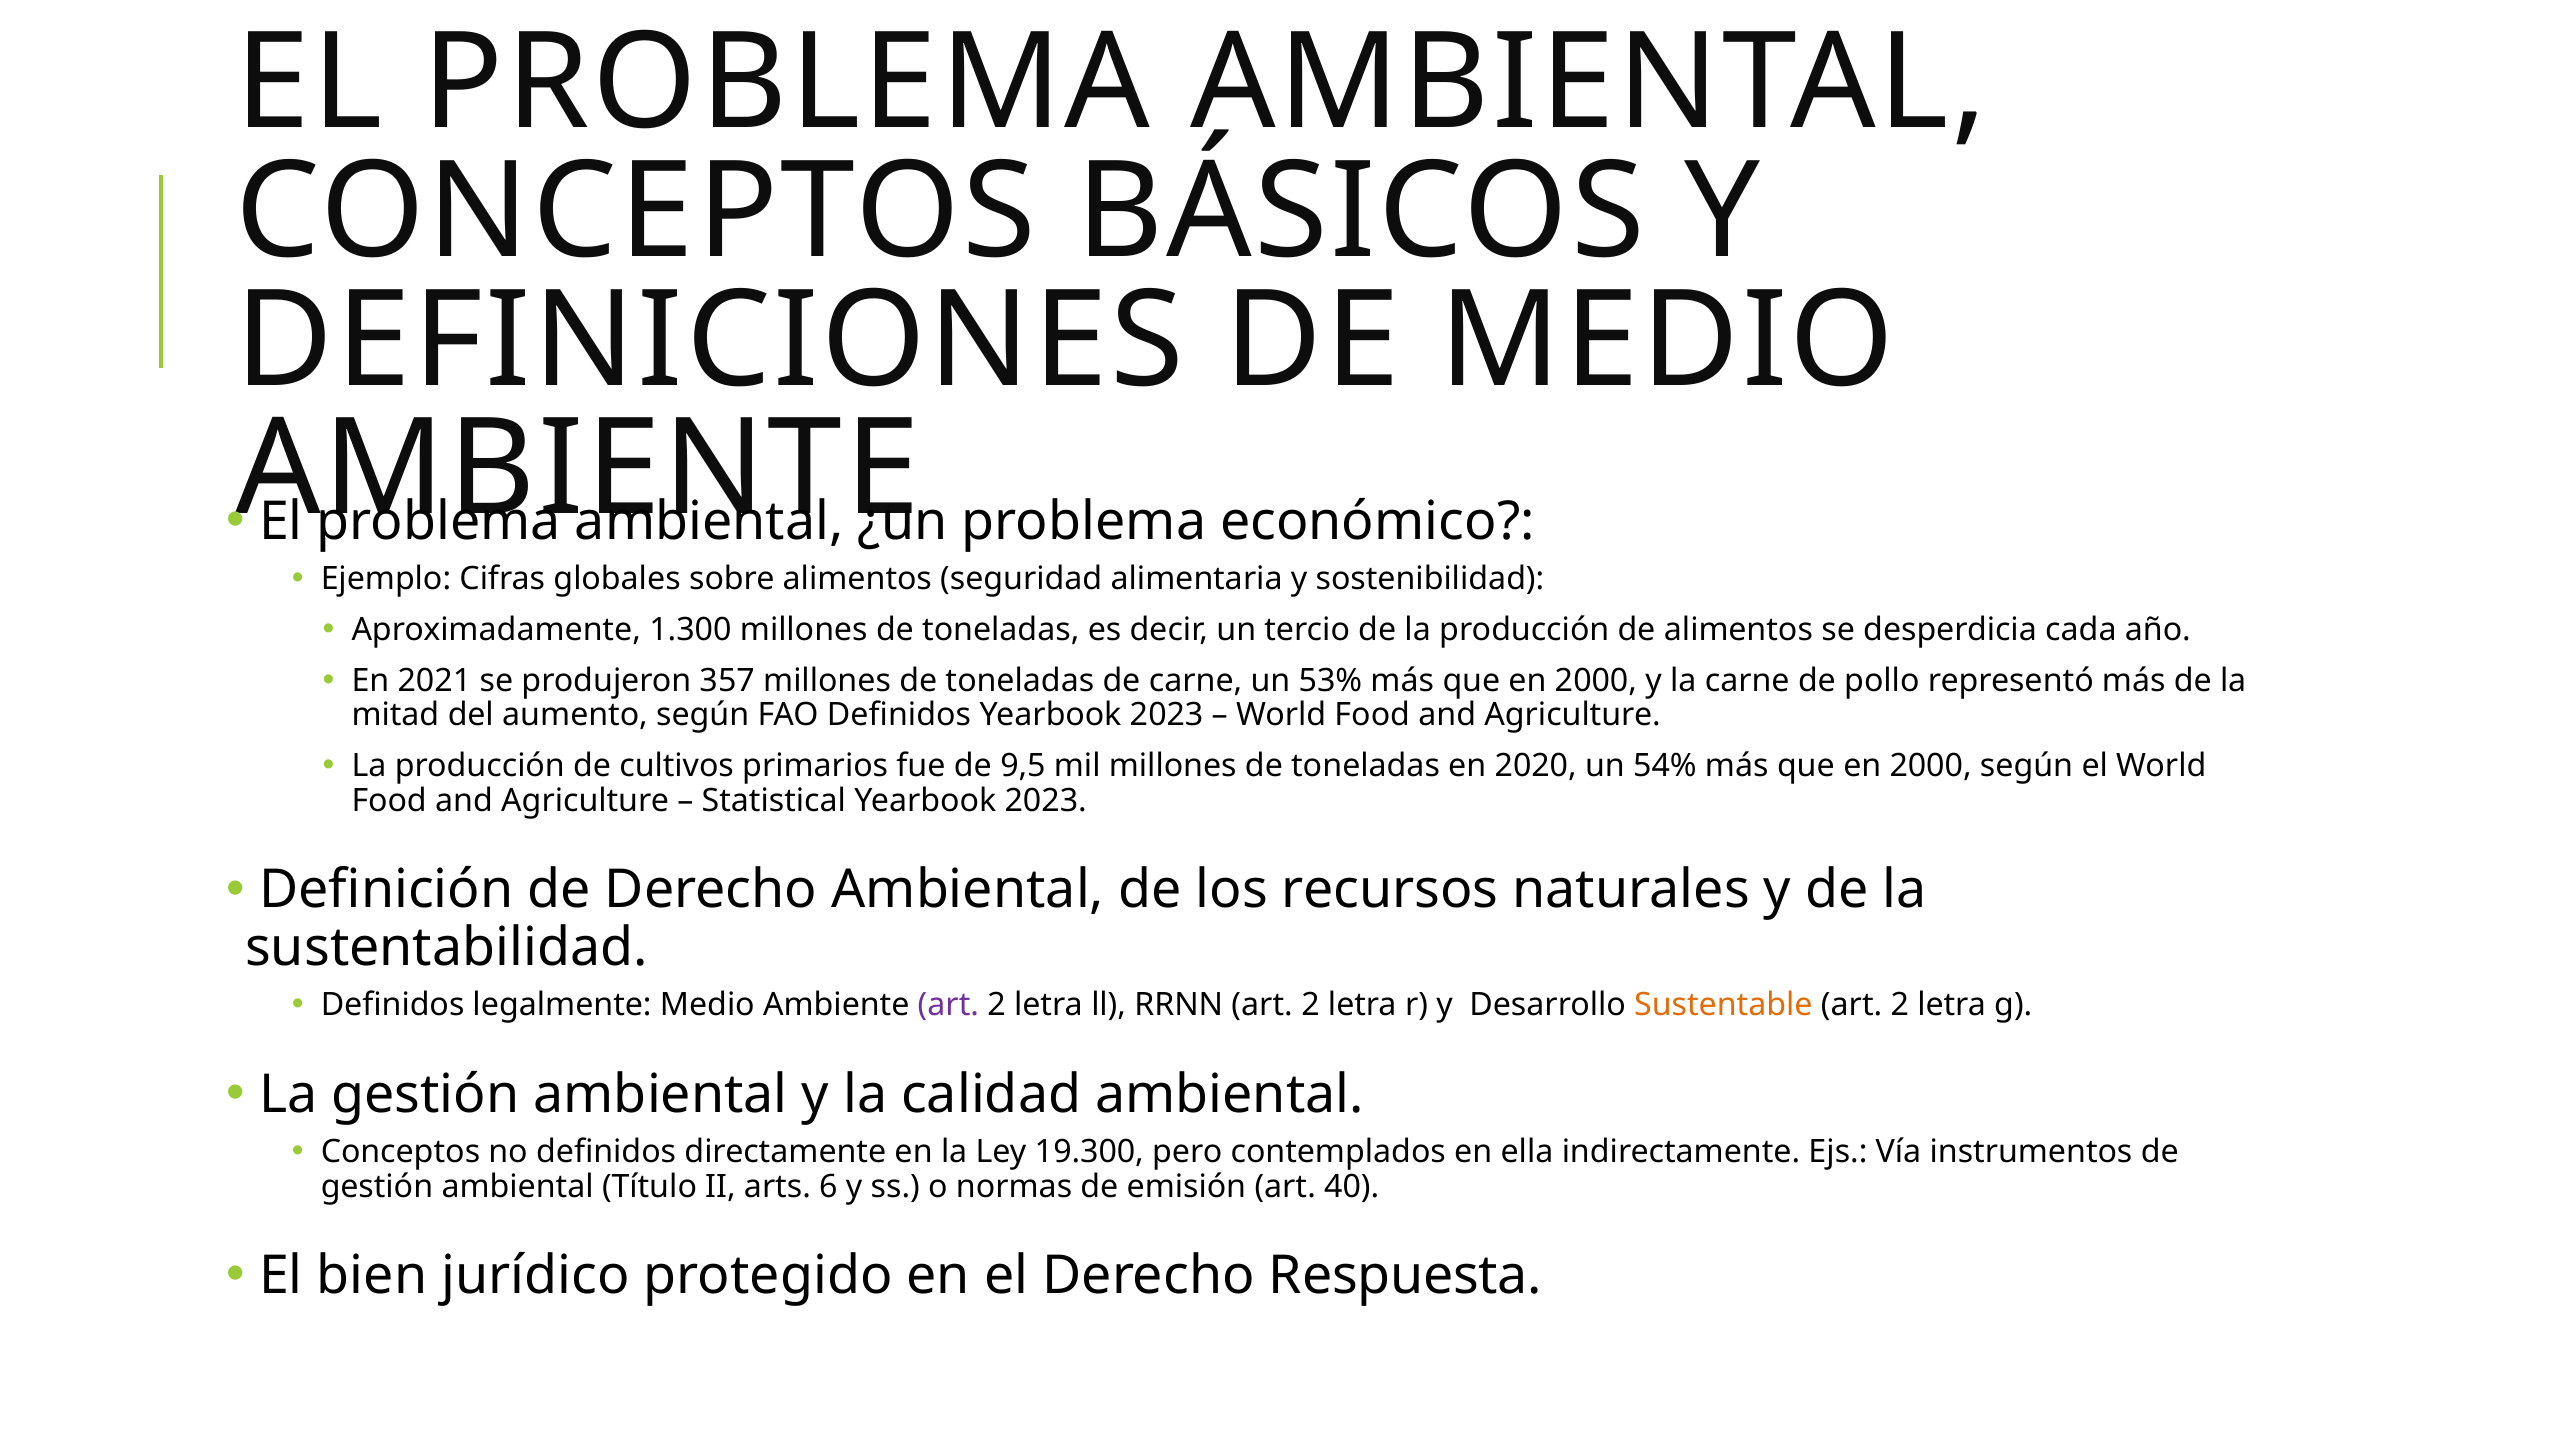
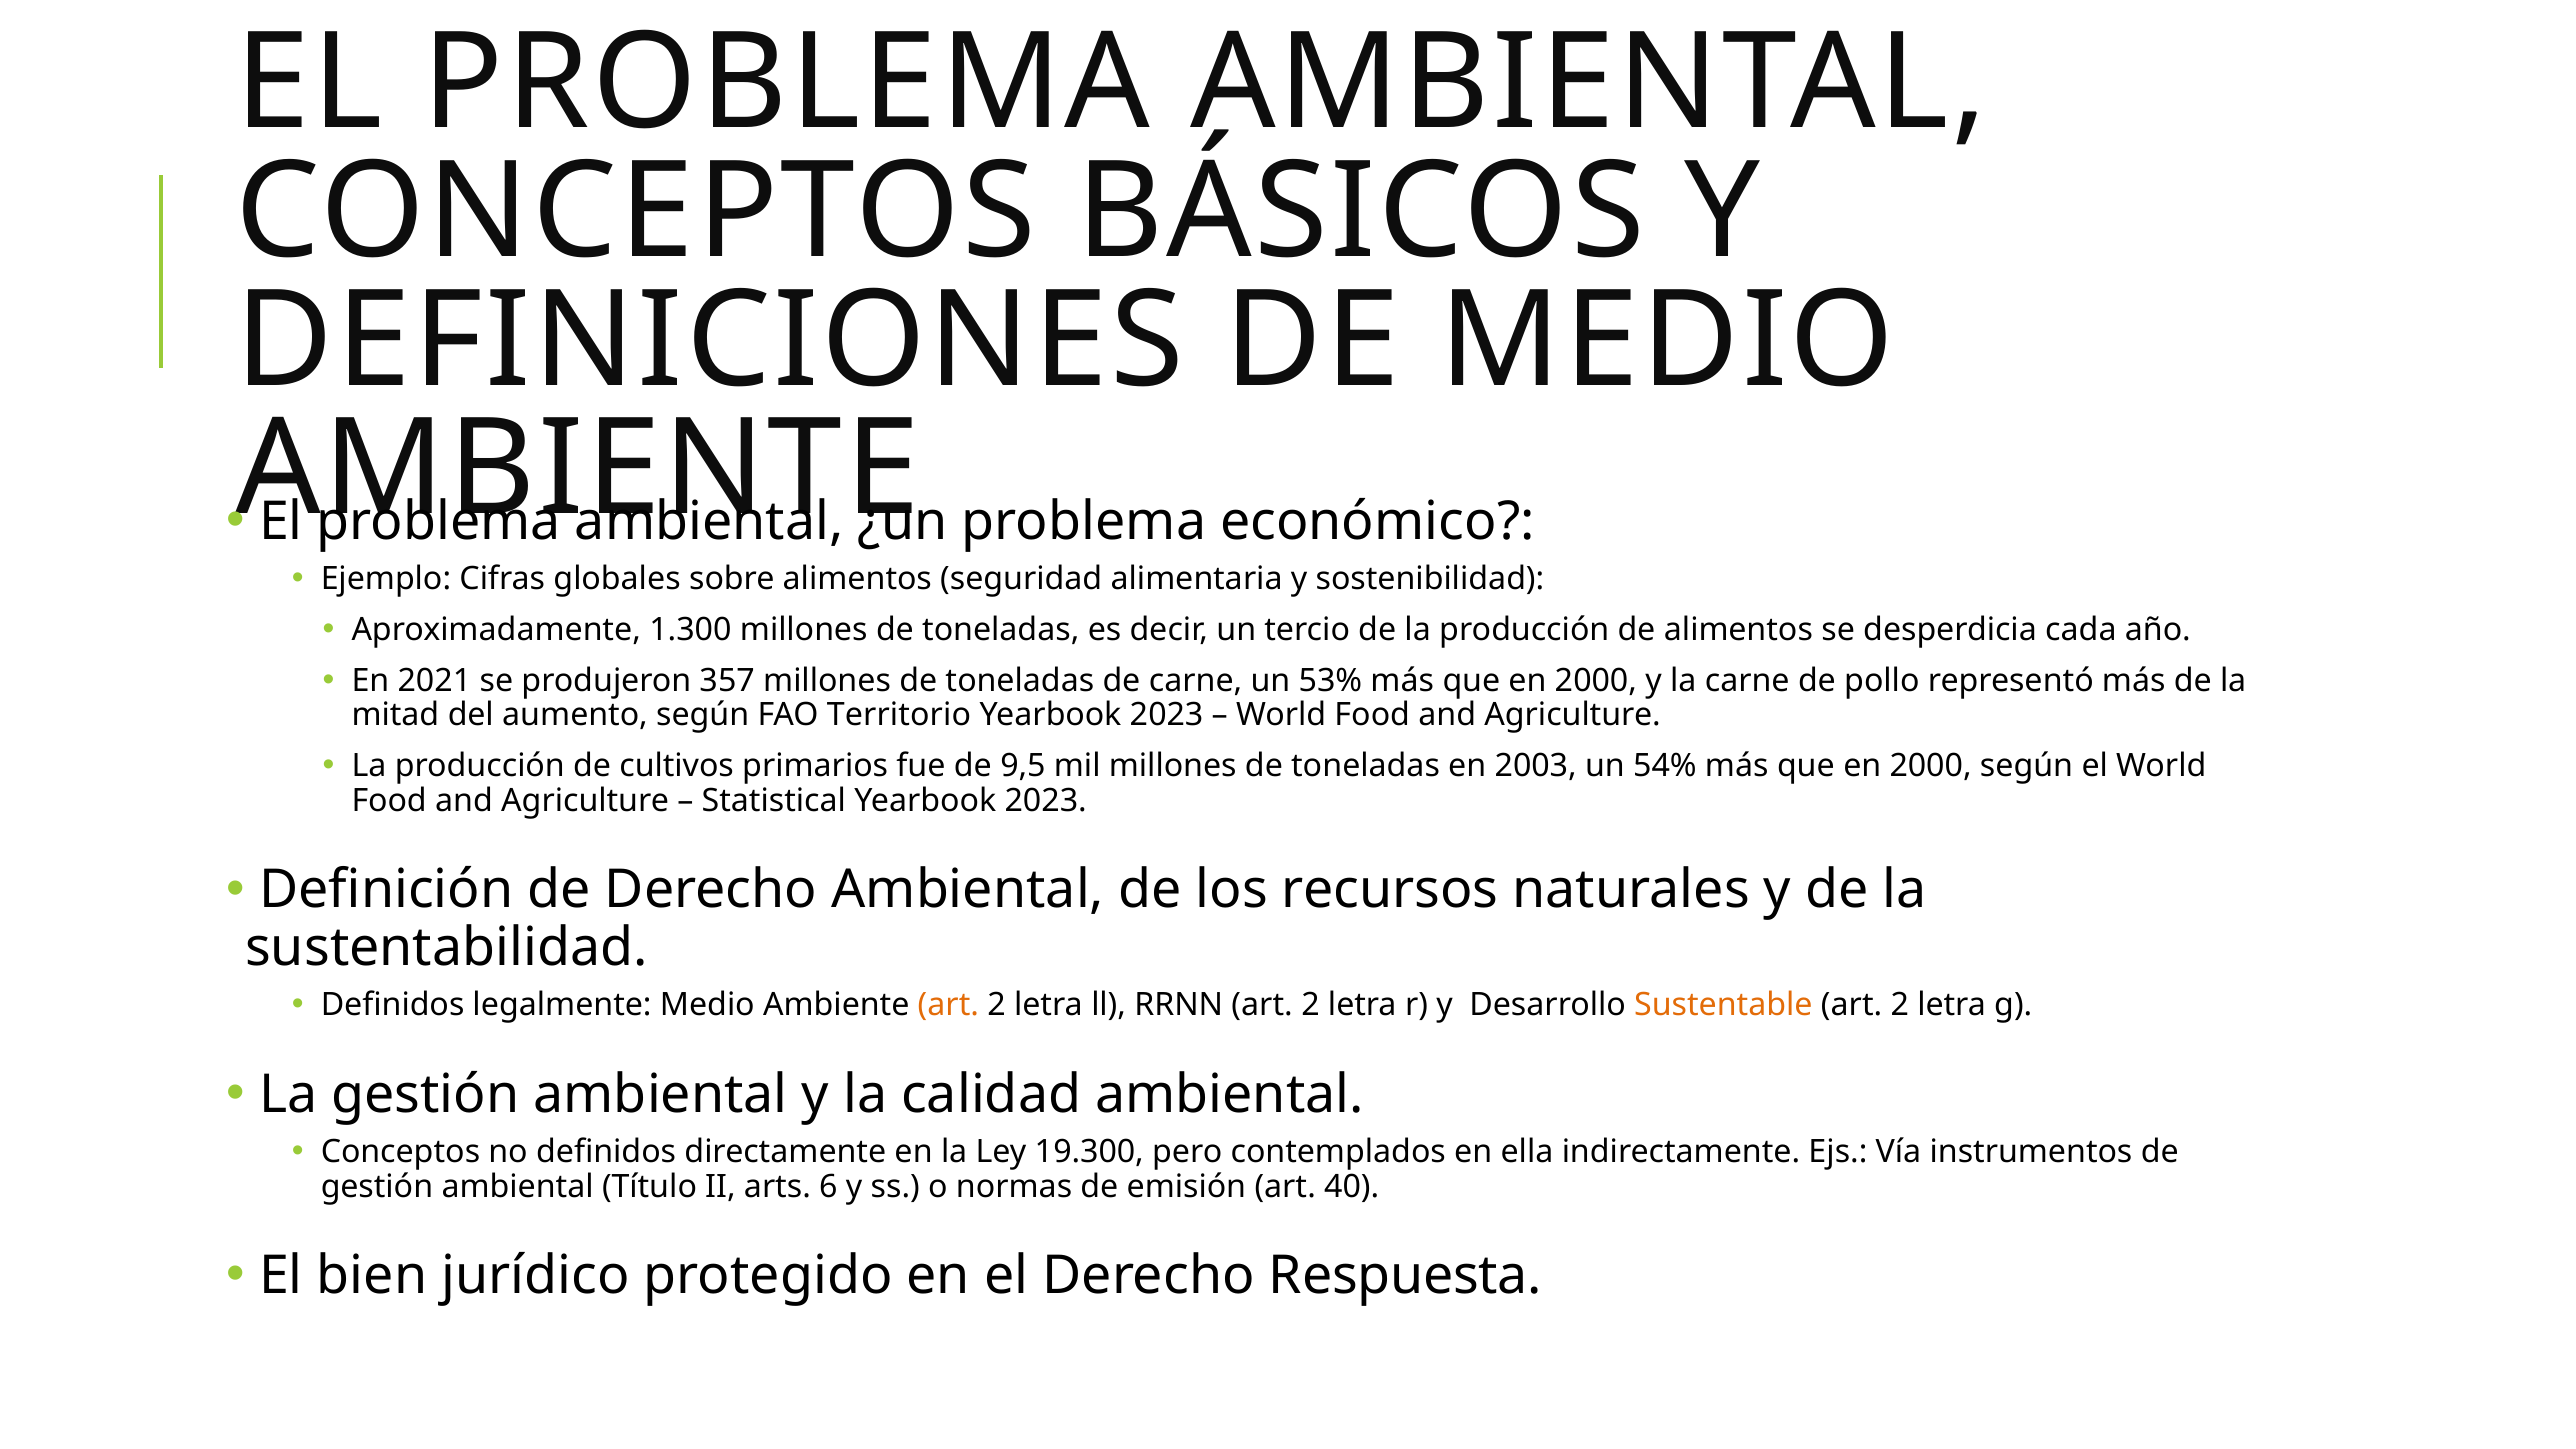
FAO Definidos: Definidos -> Territorio (899, 715)
2020: 2020 -> 2003 (1536, 766)
art colour: purple -> orange (948, 1005)
